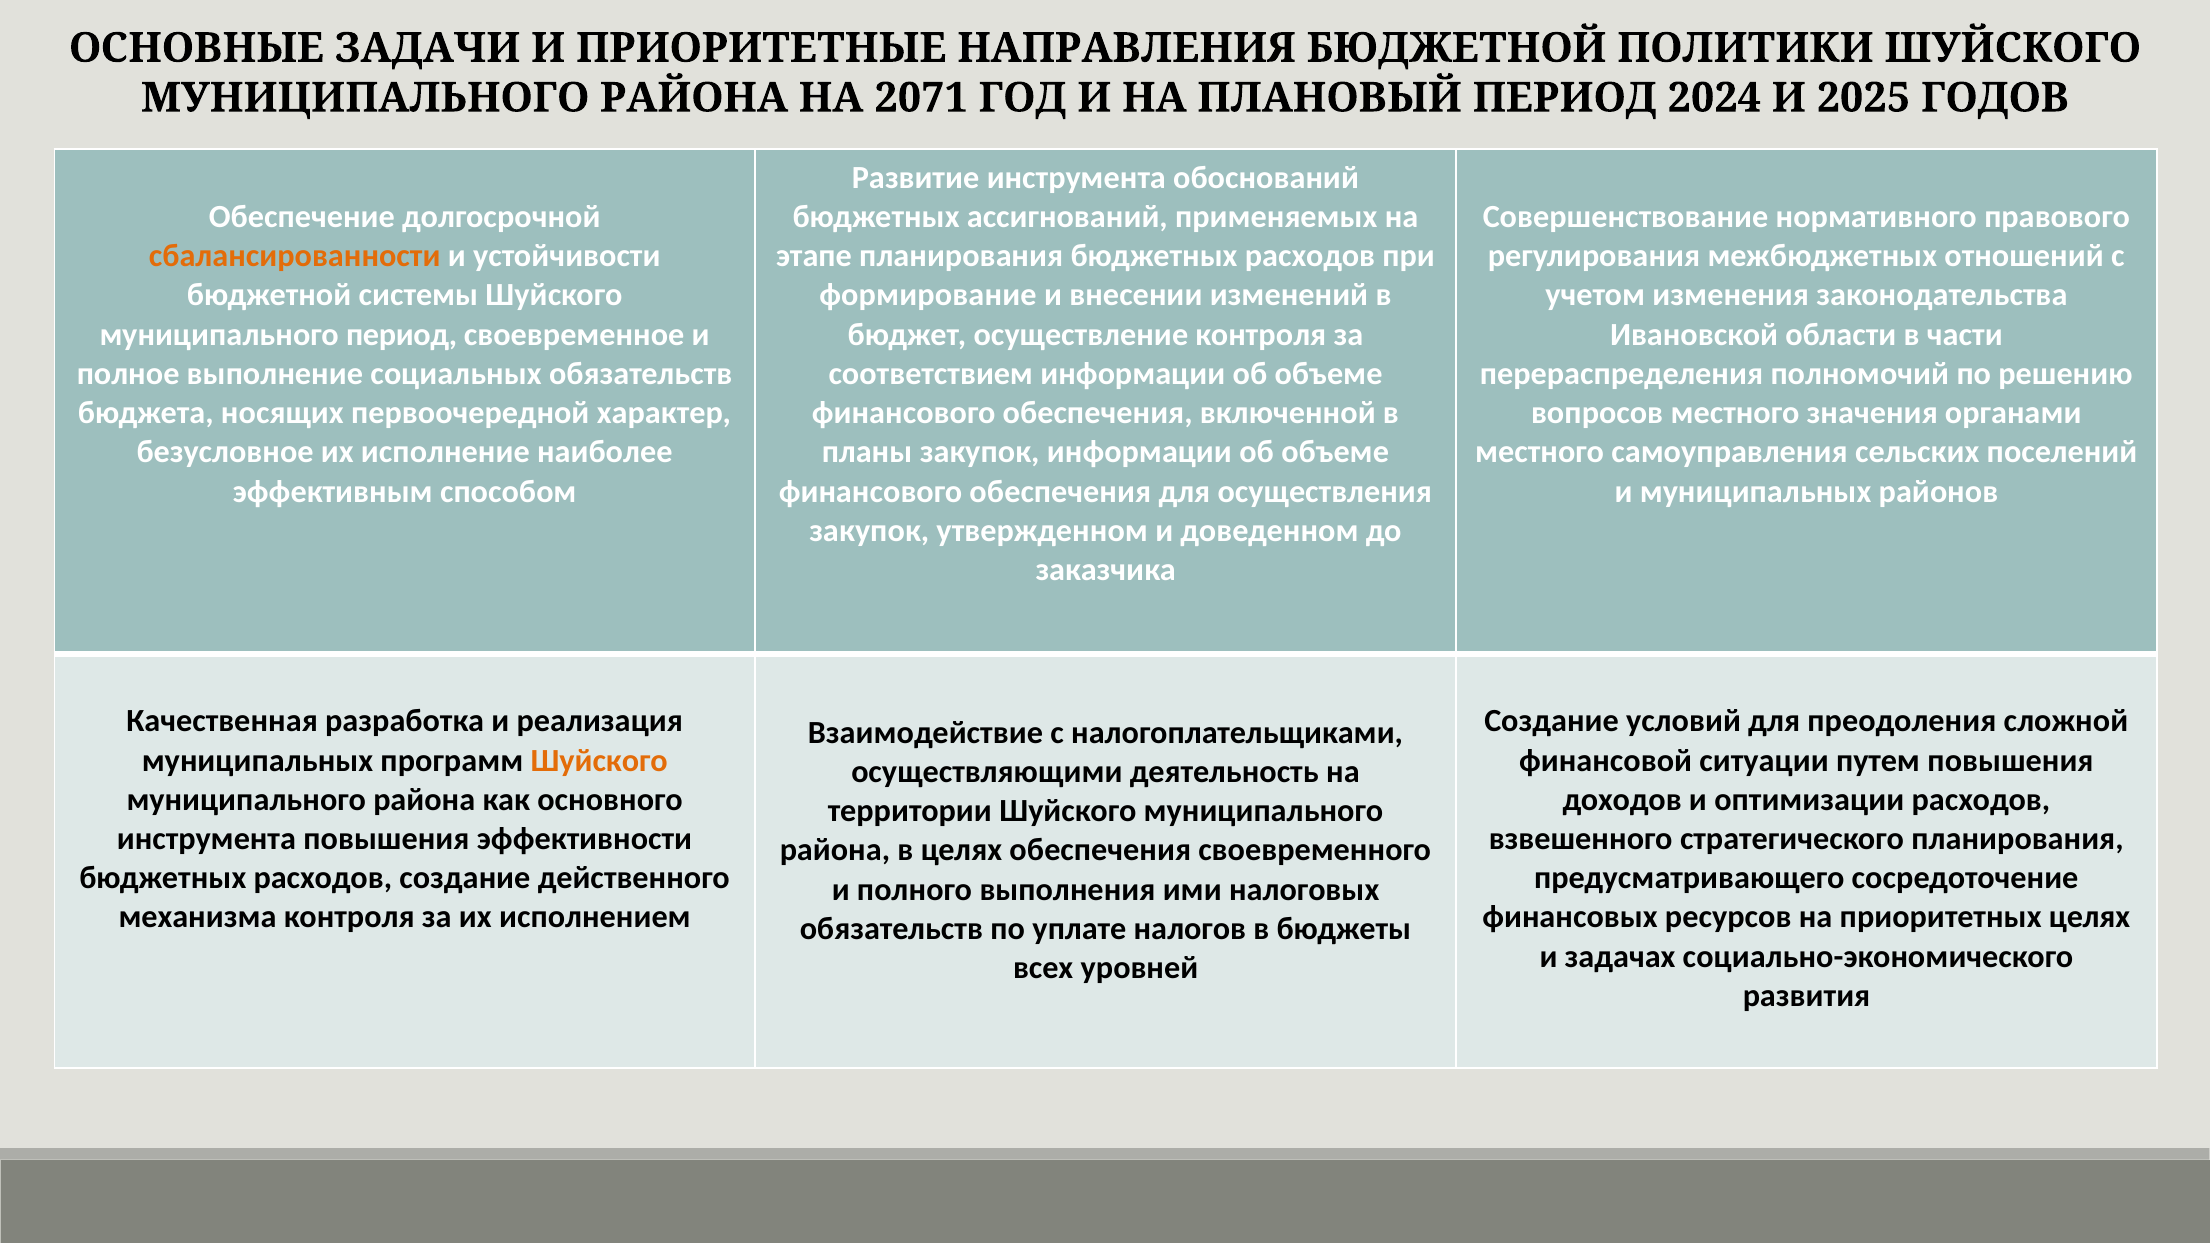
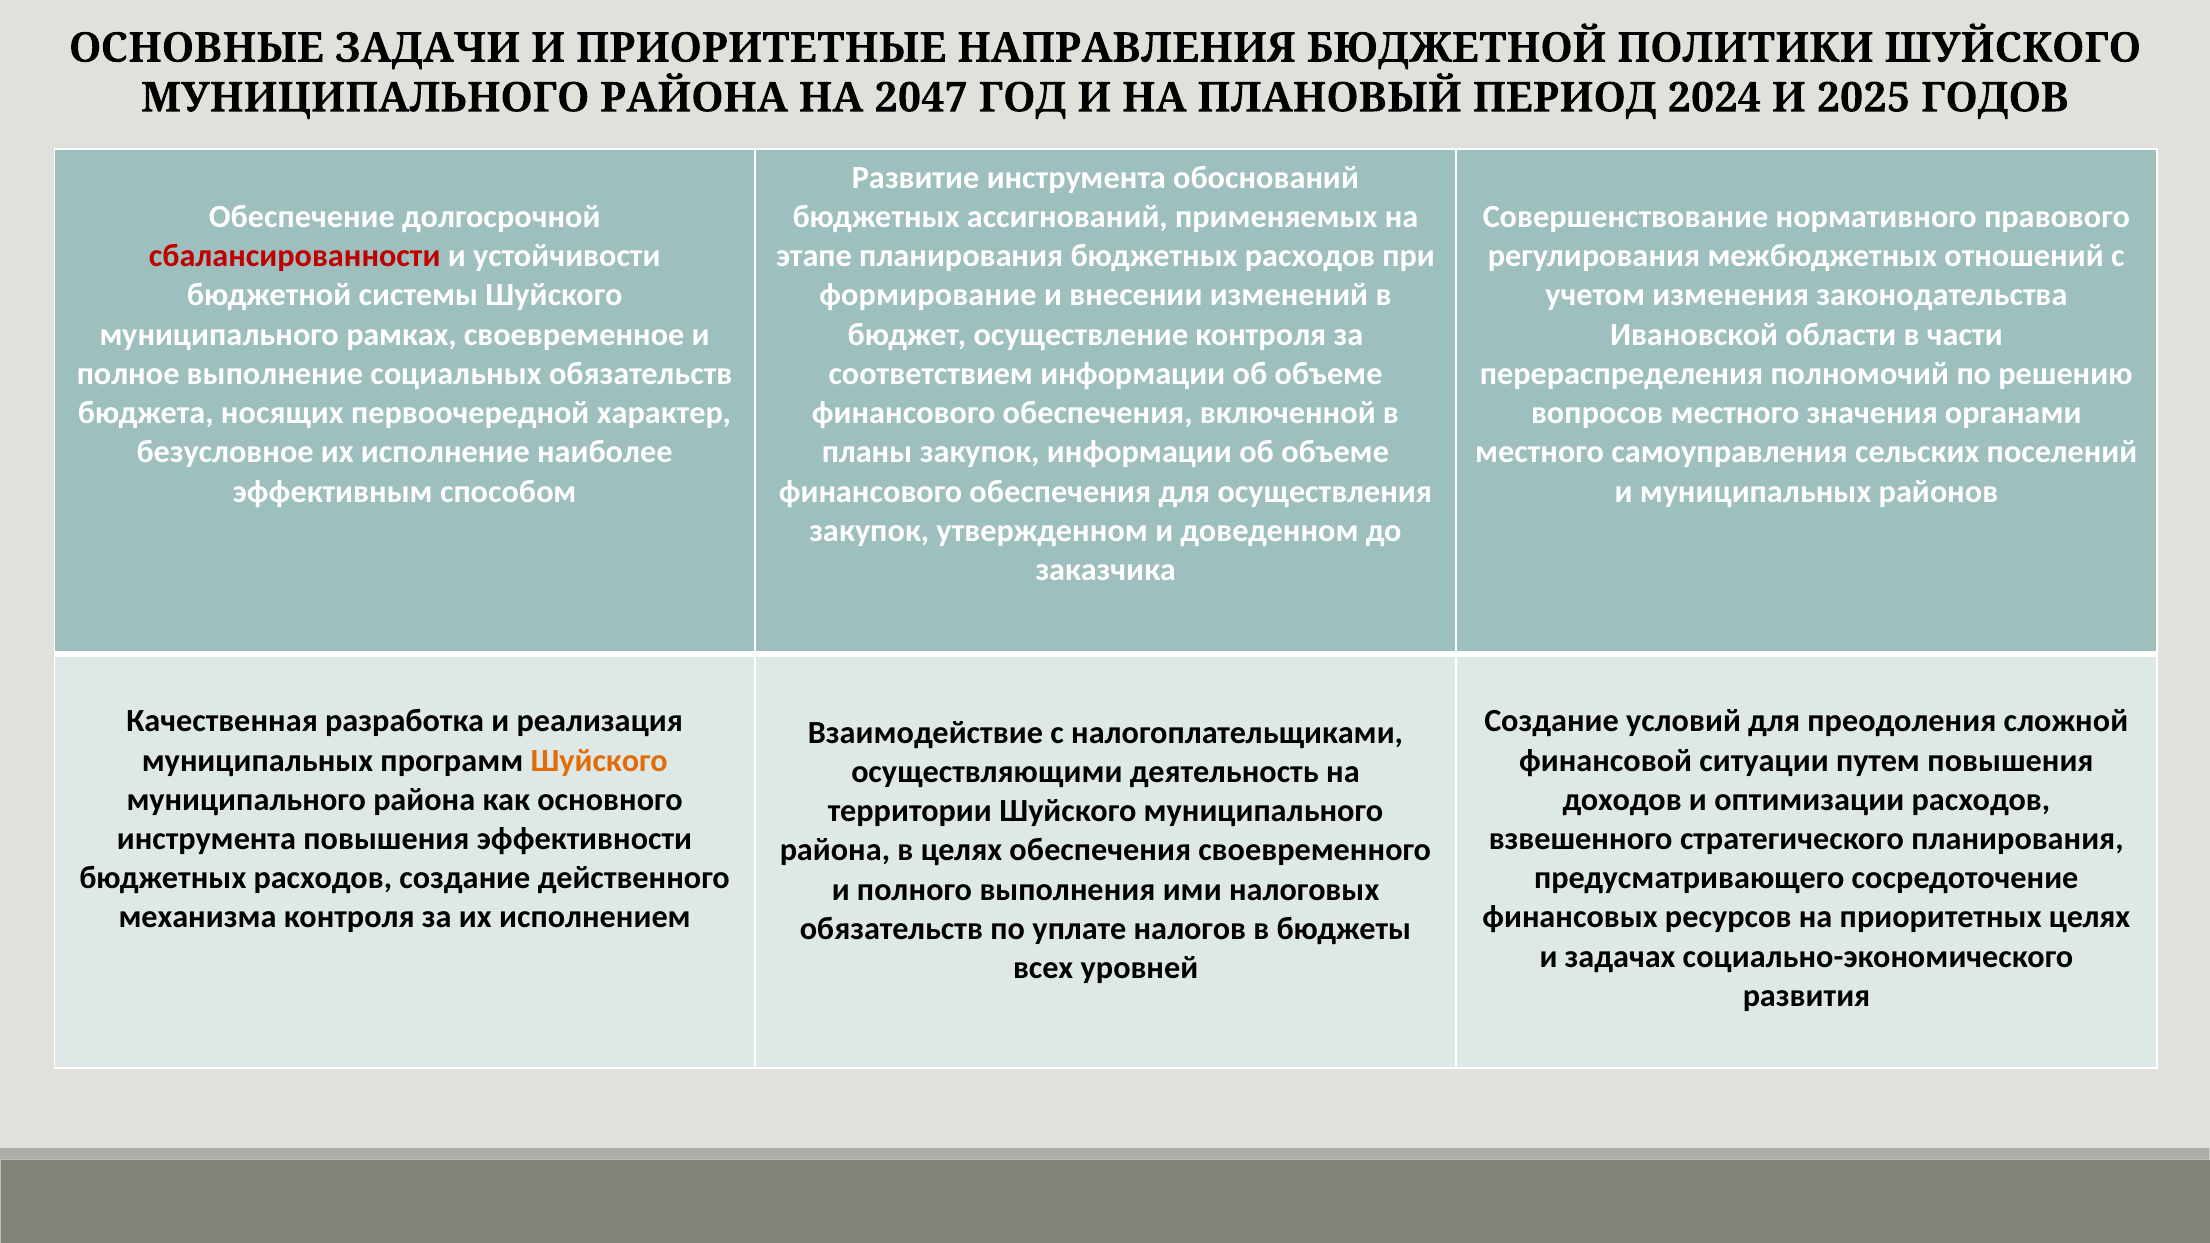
2071: 2071 -> 2047 (921, 98)
сбалансированности colour: orange -> red (295, 256)
муниципального период: период -> рамках (402, 335)
